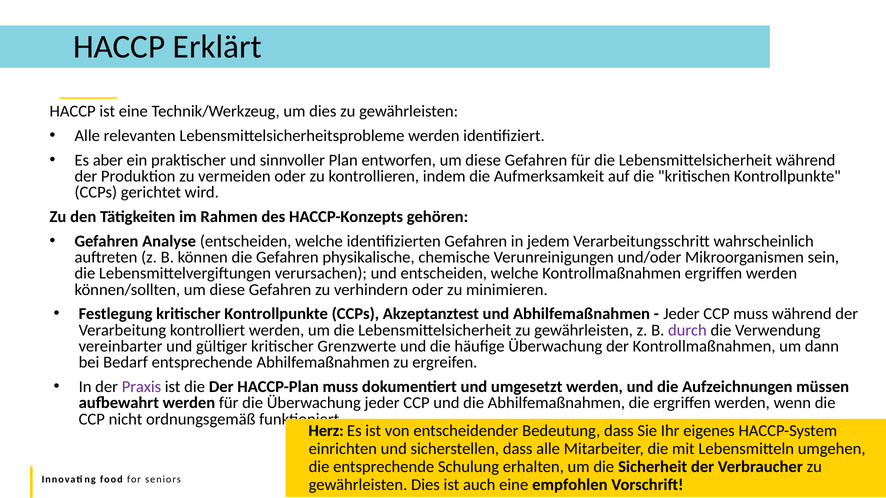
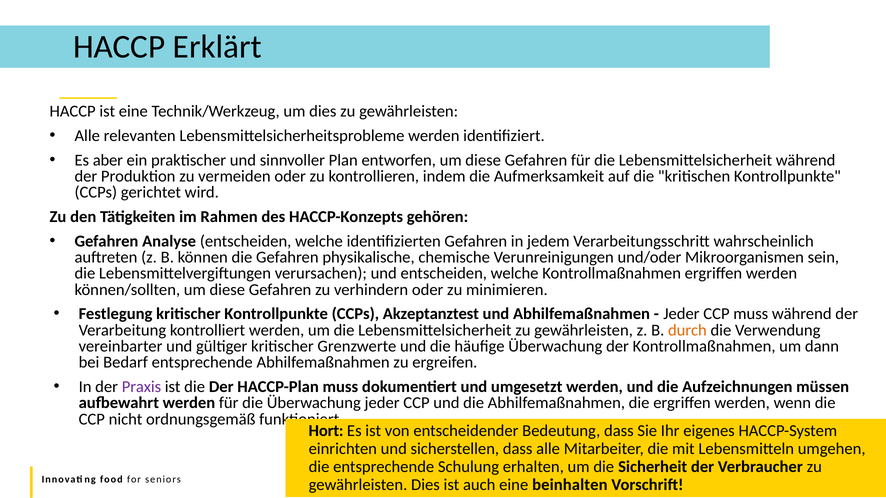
durch colour: purple -> orange (687, 330)
Herz: Herz -> Hort (326, 431)
empfohlen: empfohlen -> beinhalten (570, 485)
